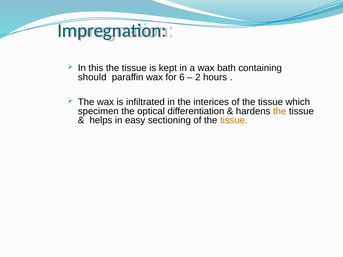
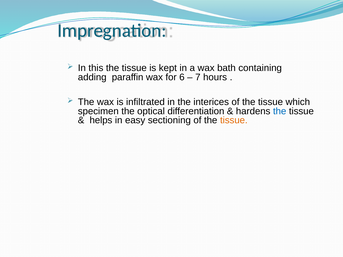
should: should -> adding (92, 77)
2: 2 -> 7 (198, 77)
the colour: orange -> blue (280, 111)
